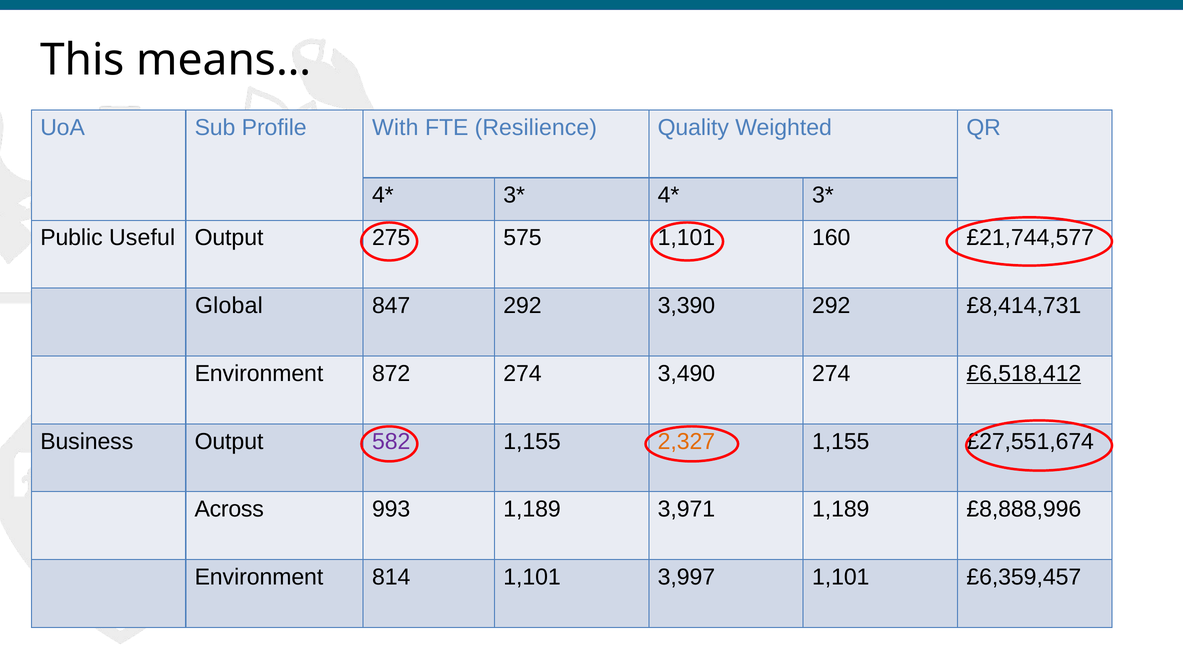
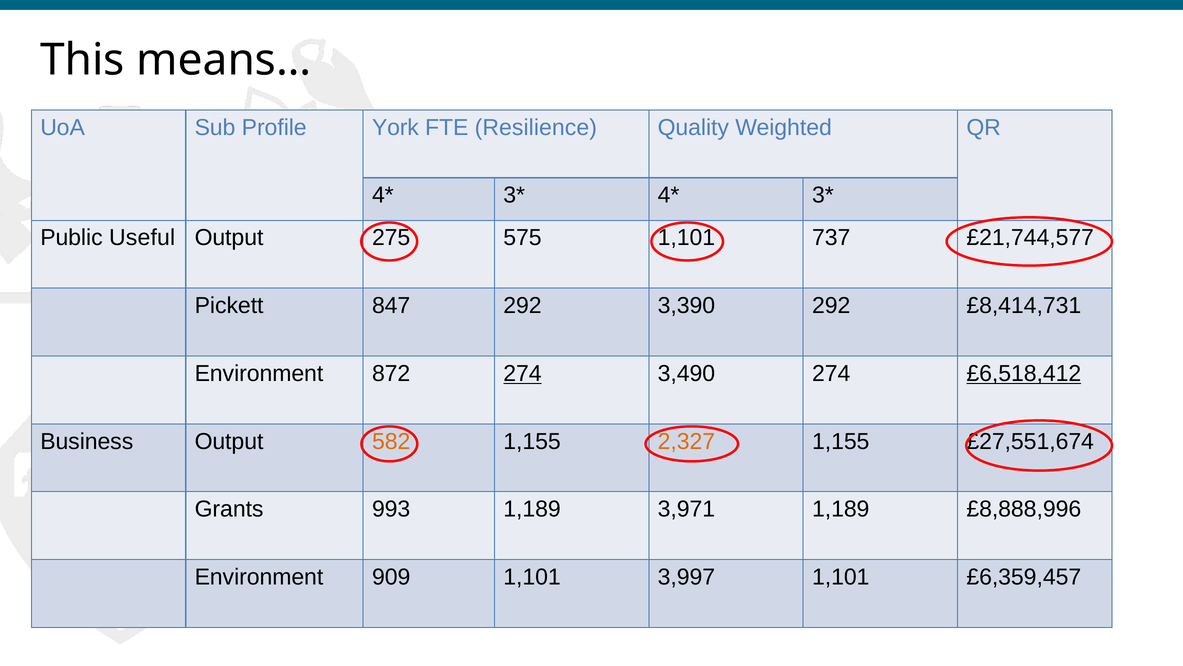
With: With -> York (395, 127)
160: 160 -> 737 (831, 238)
Global: Global -> Pickett (229, 305)
274 underline: none -> present (523, 373)
582 colour: purple -> orange (391, 441)
Across: Across -> Grants (229, 509)
814: 814 -> 909 (391, 577)
